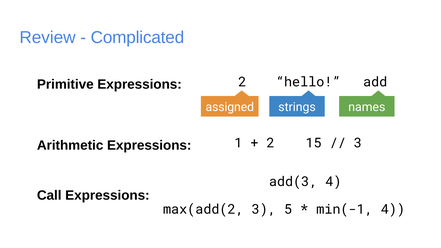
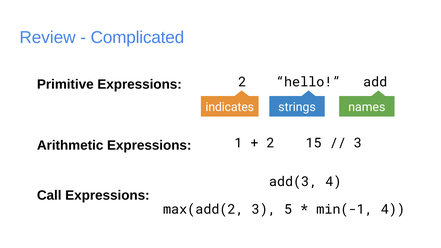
assigned: assigned -> indicates (230, 107)
